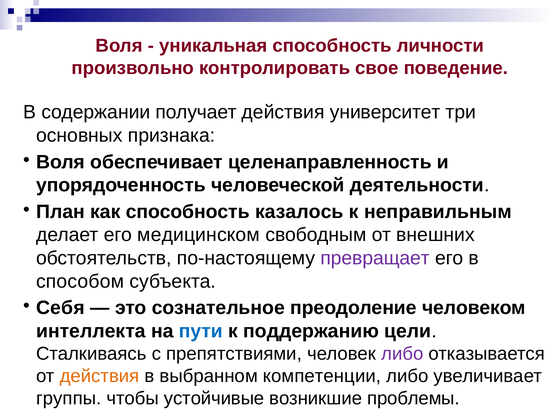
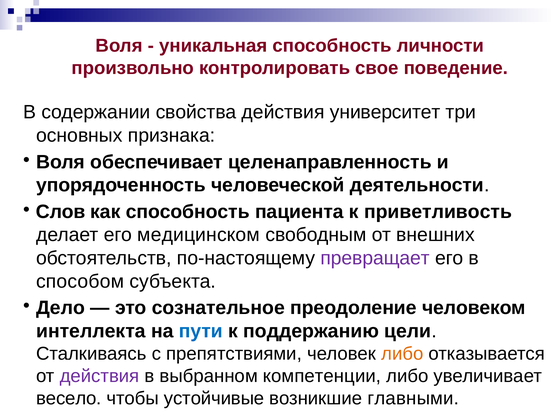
получает: получает -> свойства (196, 112)
План: План -> Слов (61, 212)
казалось: казалось -> пациента (299, 212)
неправильным: неправильным -> приветливость (438, 212)
Себя: Себя -> Дело (61, 308)
либо colour: purple -> orange (402, 354)
действия colour: orange -> purple (100, 377)
группы: группы -> весело (69, 399)
проблемы: проблемы -> главными (413, 399)
